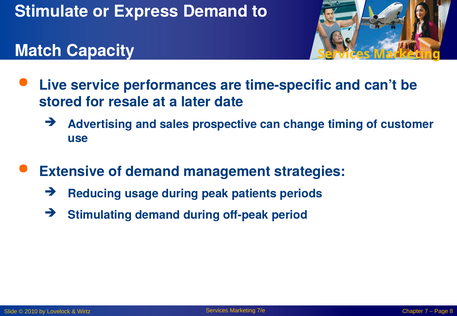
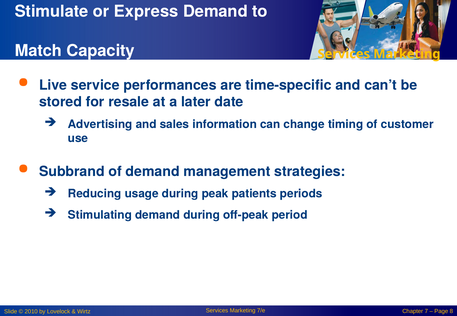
prospective: prospective -> information (225, 124)
Extensive: Extensive -> Subbrand (72, 172)
